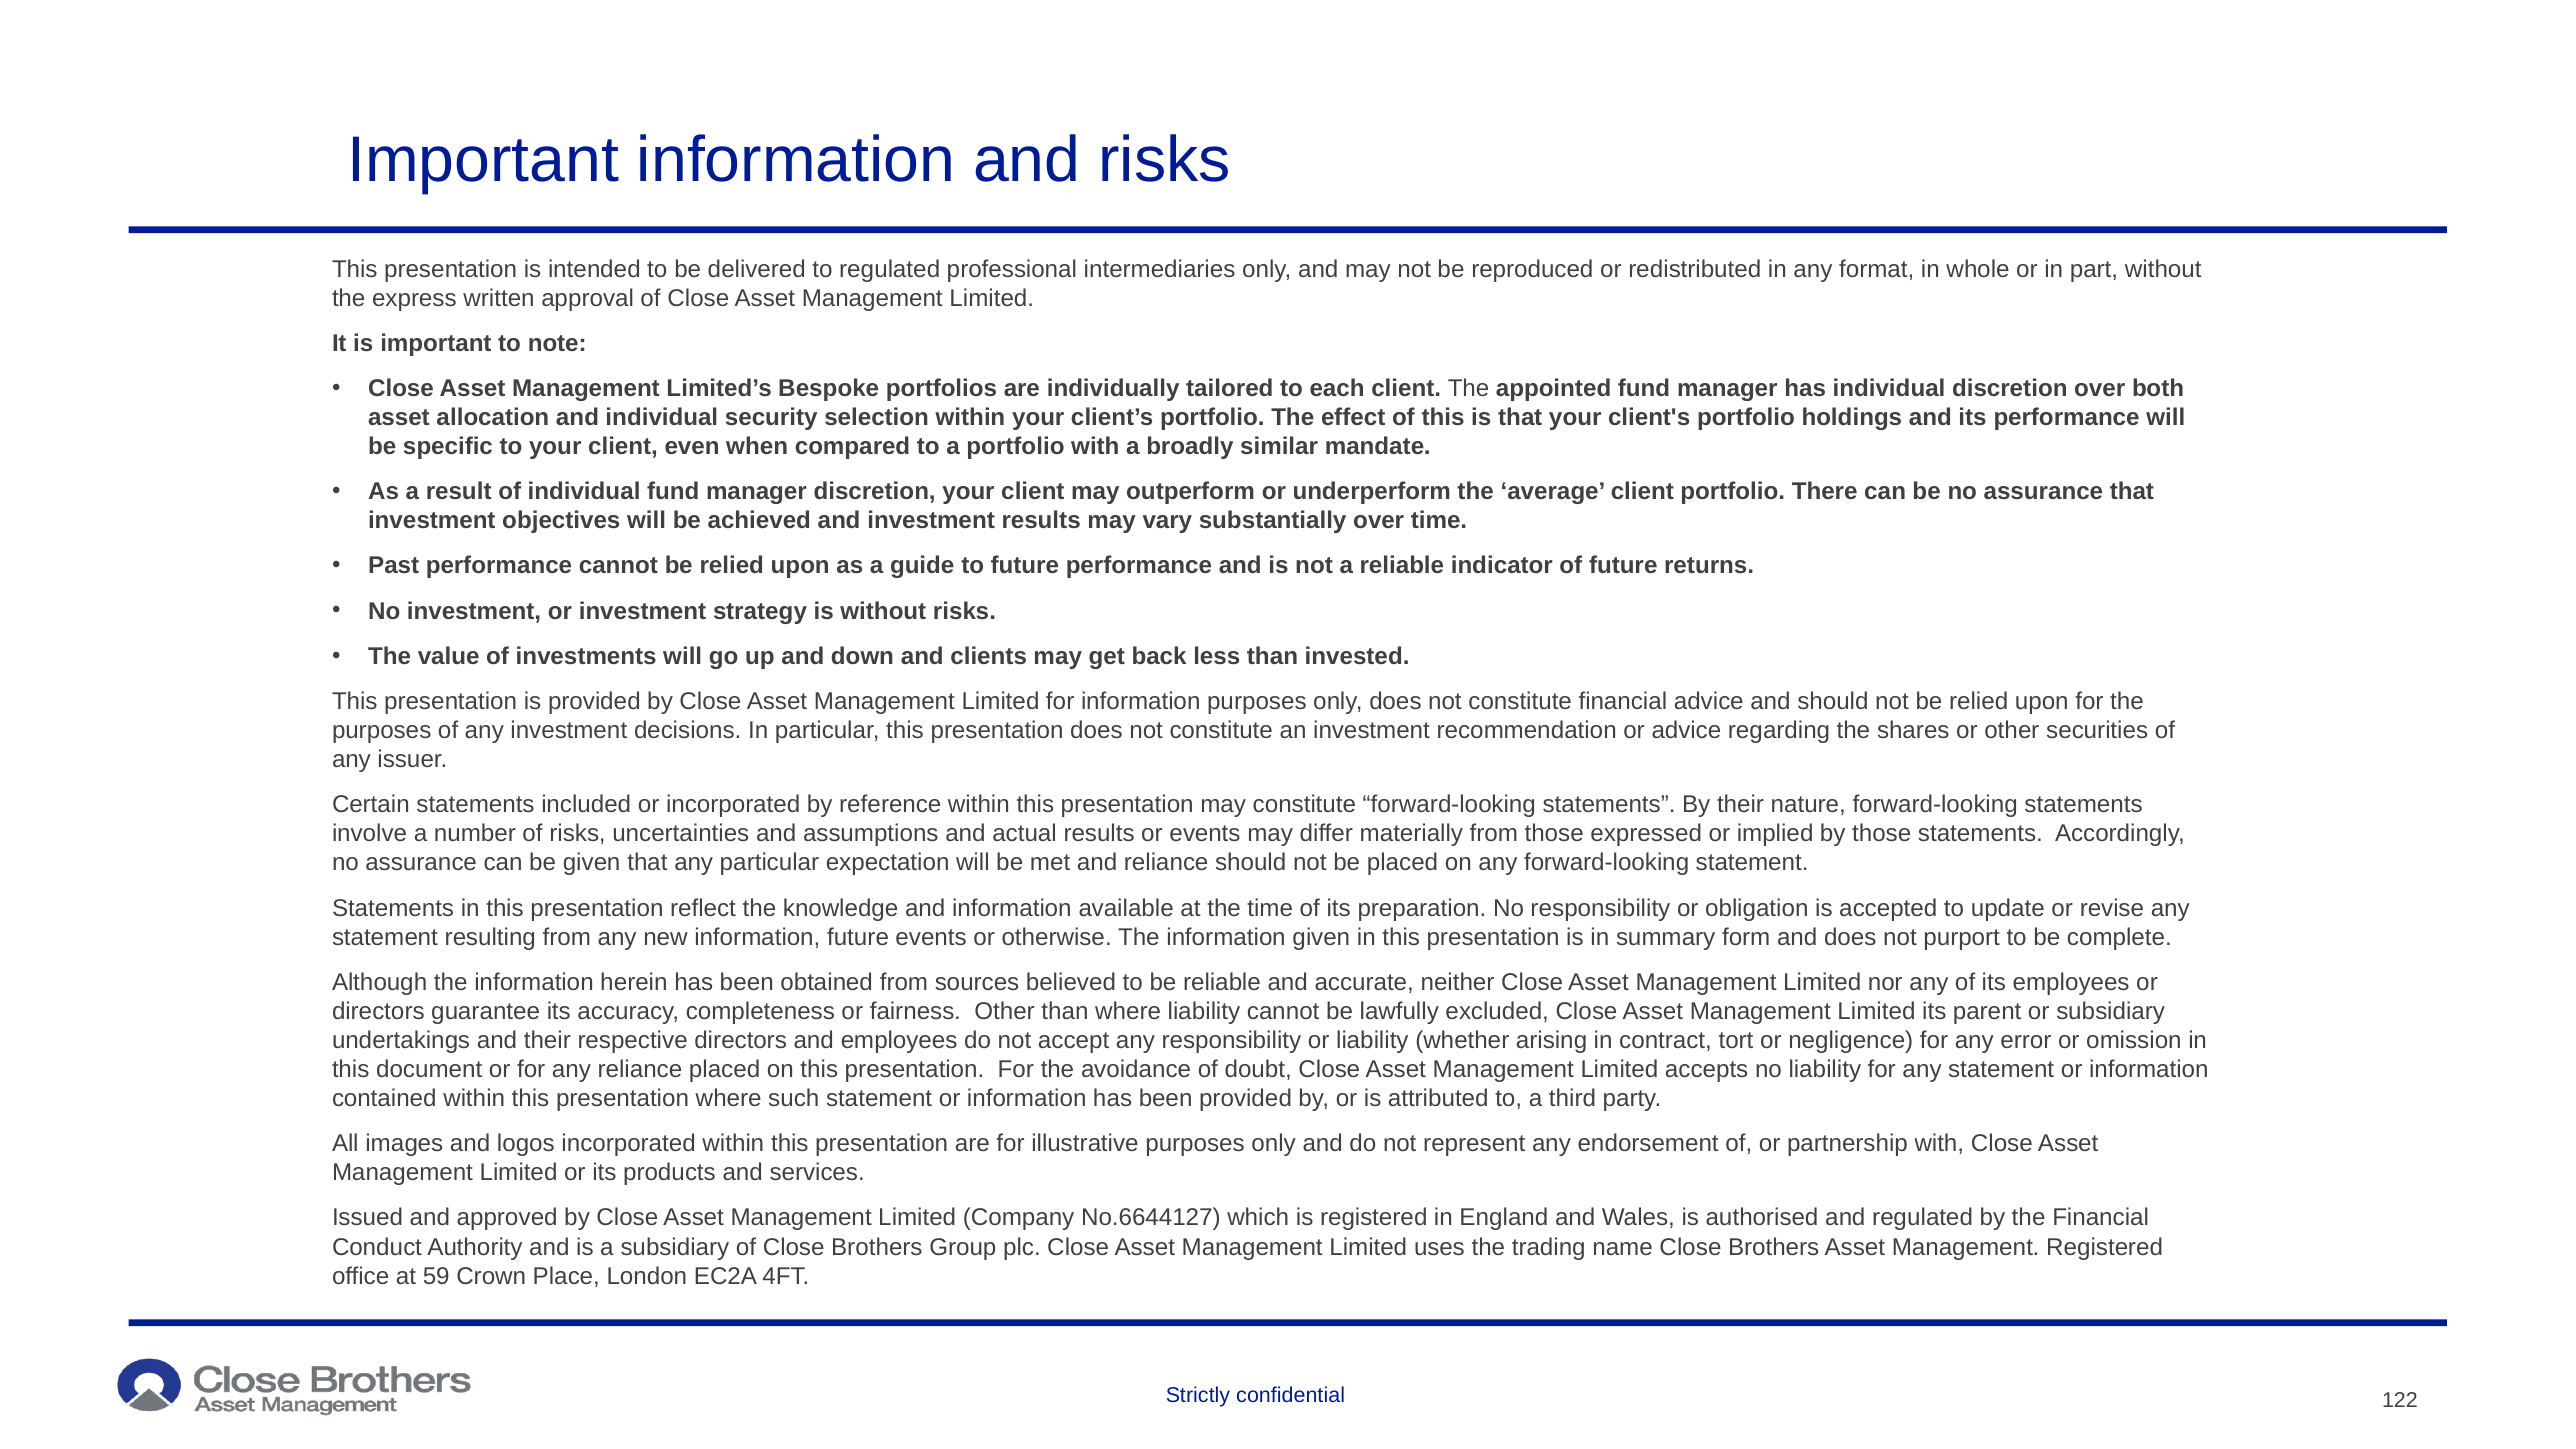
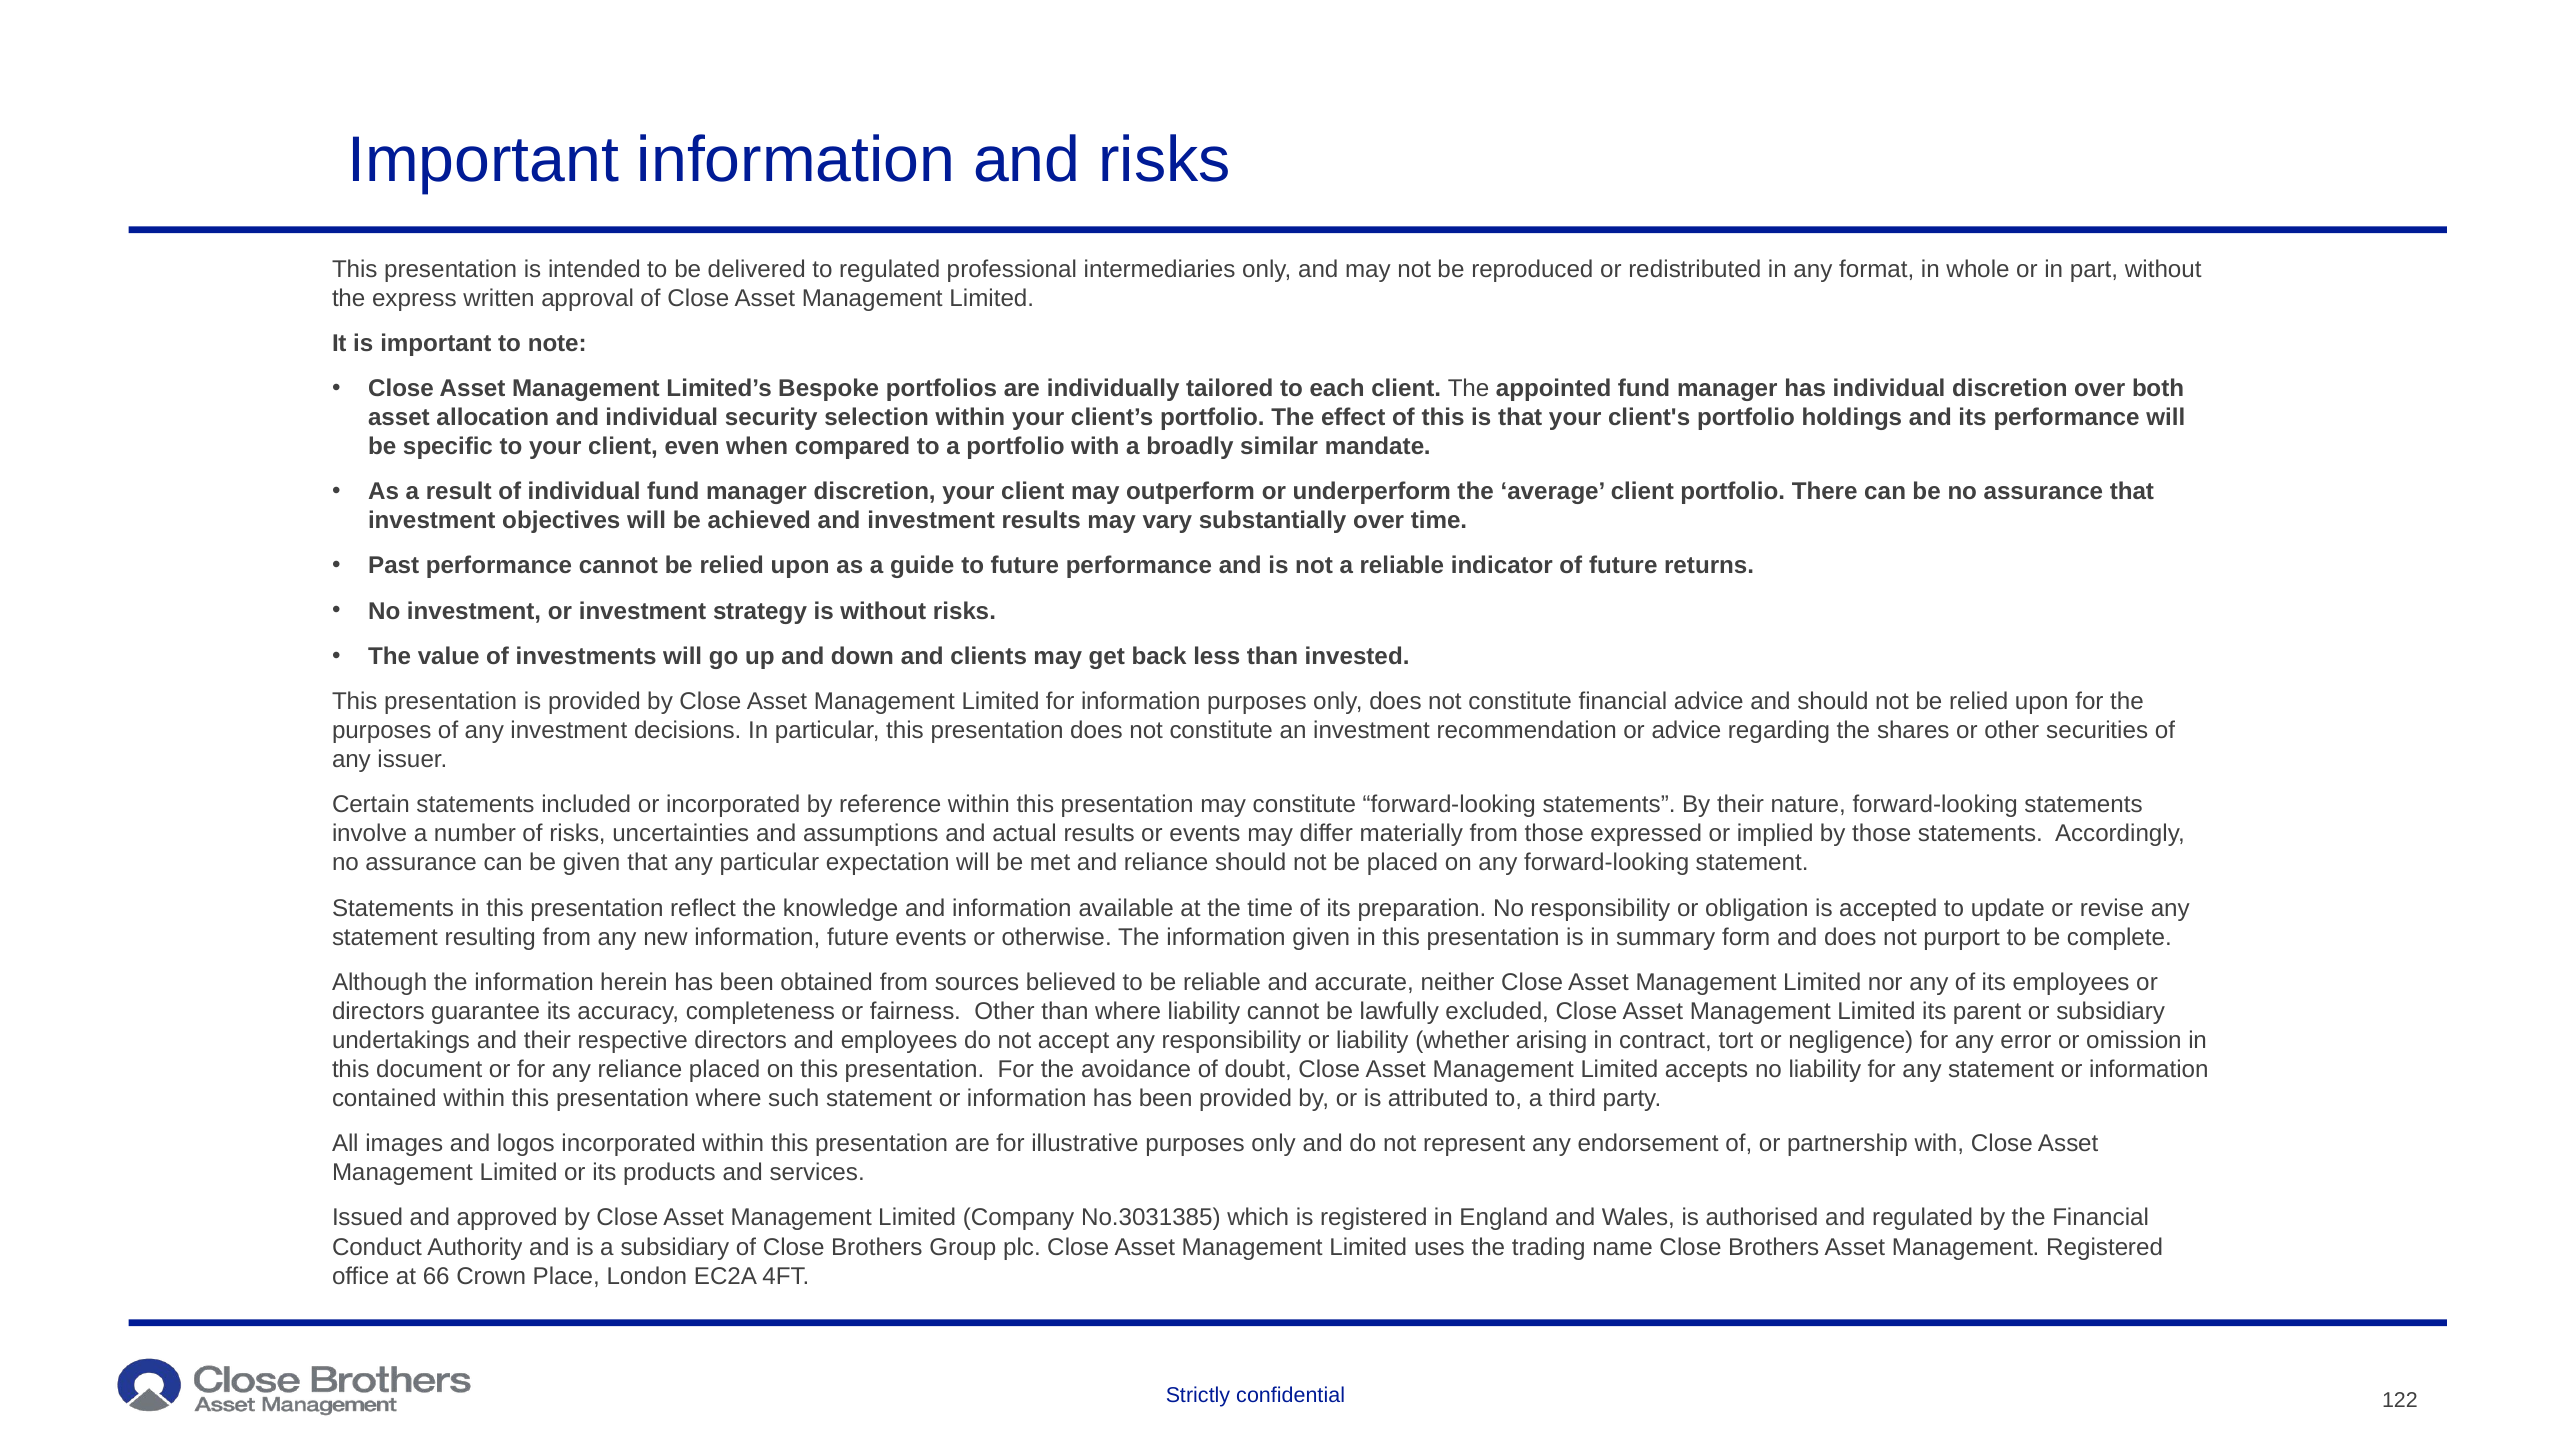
No.6644127: No.6644127 -> No.3031385 (1151, 1218)
59: 59 -> 66 (436, 1276)
